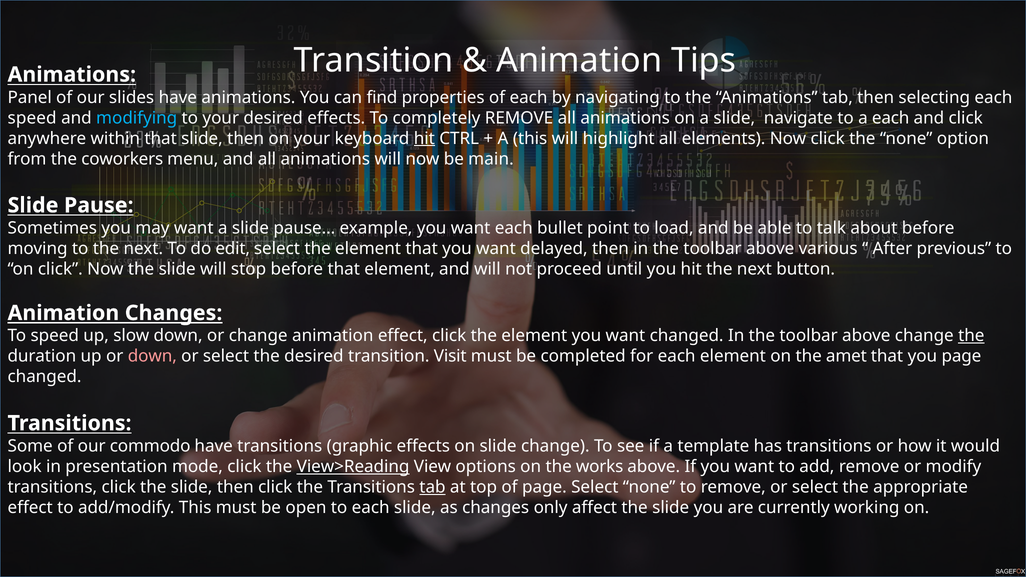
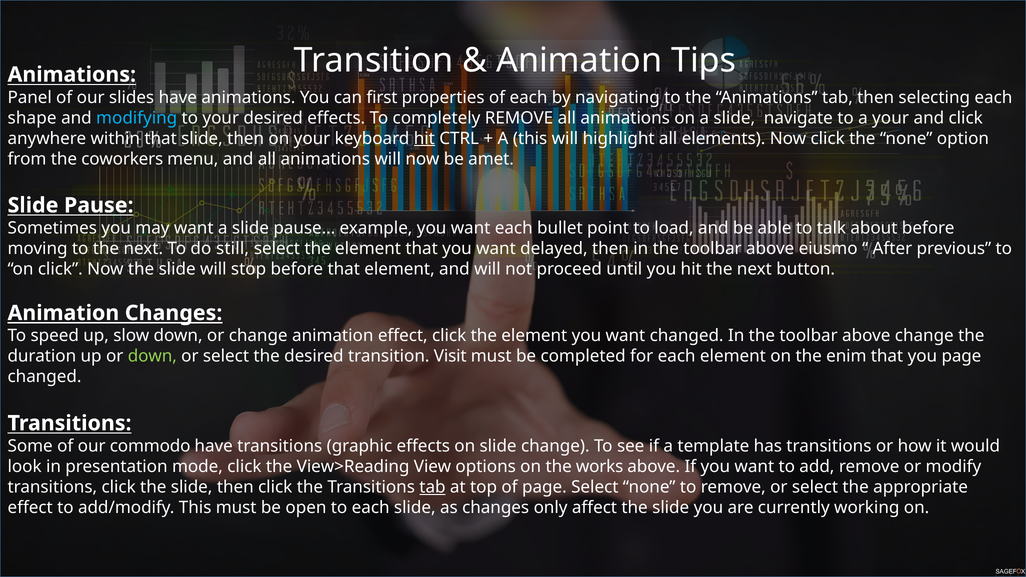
find: find -> first (382, 97)
speed: speed -> shape (32, 118)
a each: each -> your (891, 118)
main: main -> amet (491, 159)
edit: edit -> still (233, 249)
various: various -> eiusmo (828, 249)
the underline: present -> none (971, 336)
down colour: pink -> light green (152, 356)
amet: amet -> enim (846, 356)
View>Reading underline: present -> none (353, 467)
